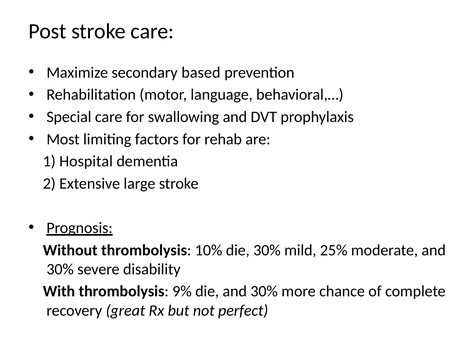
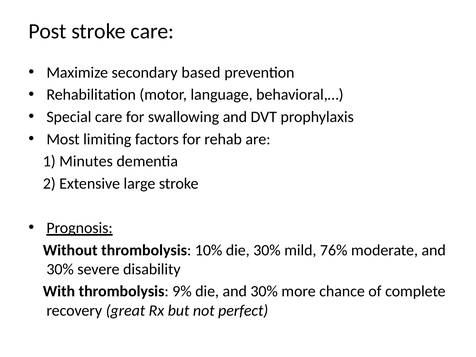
Hospital: Hospital -> Minutes (86, 161)
25%: 25% -> 76% (334, 250)
